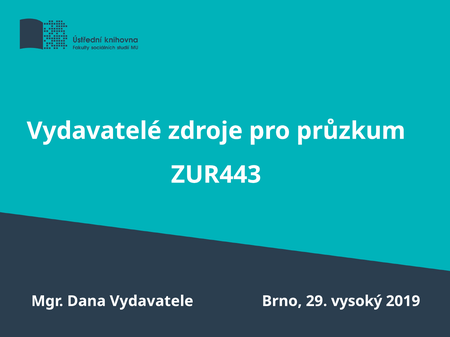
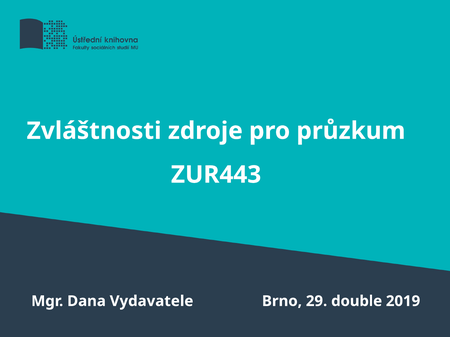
Vydavatelé: Vydavatelé -> Zvláštnosti (94, 131)
vysoký: vysoký -> double (357, 302)
